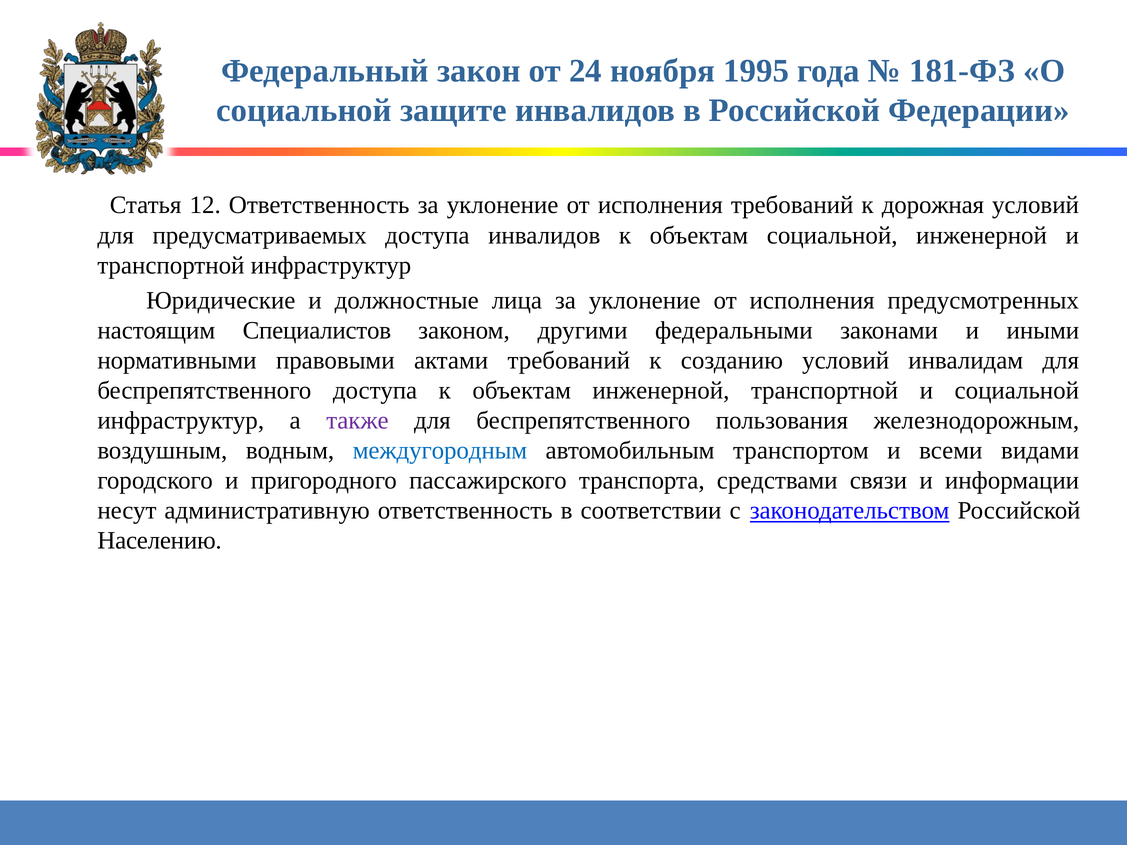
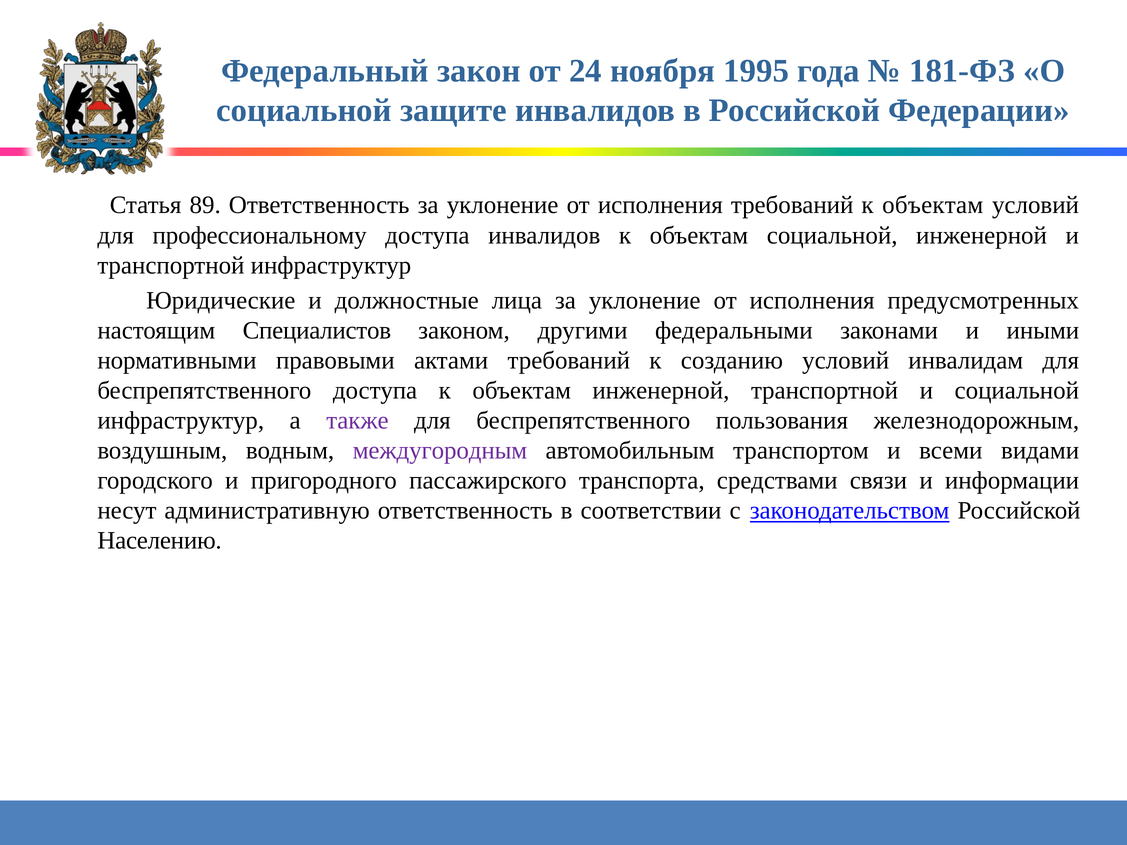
12: 12 -> 89 (205, 205)
требований к дорожная: дорожная -> объектам (933, 205)
предусматриваемых: предусматриваемых -> профессиональному (260, 235)
междугородным colour: blue -> purple (440, 451)
